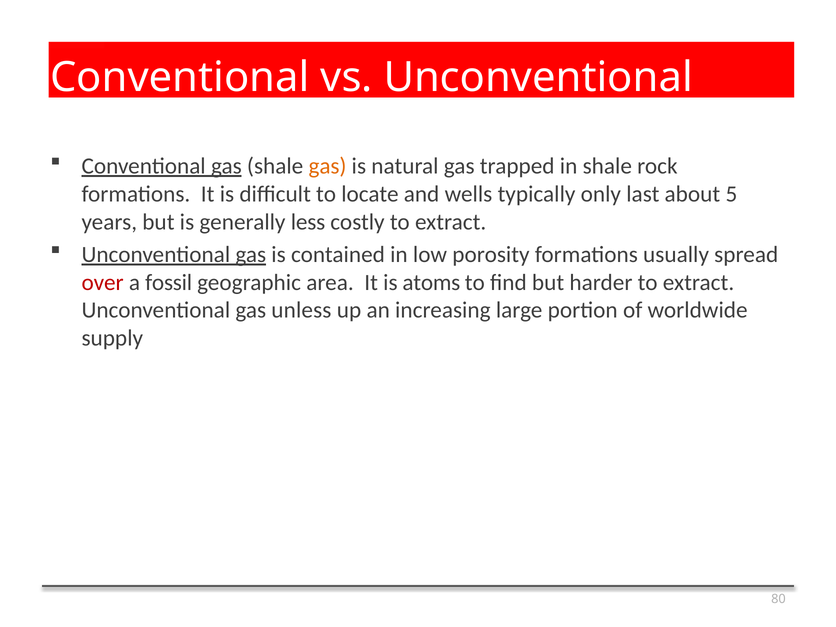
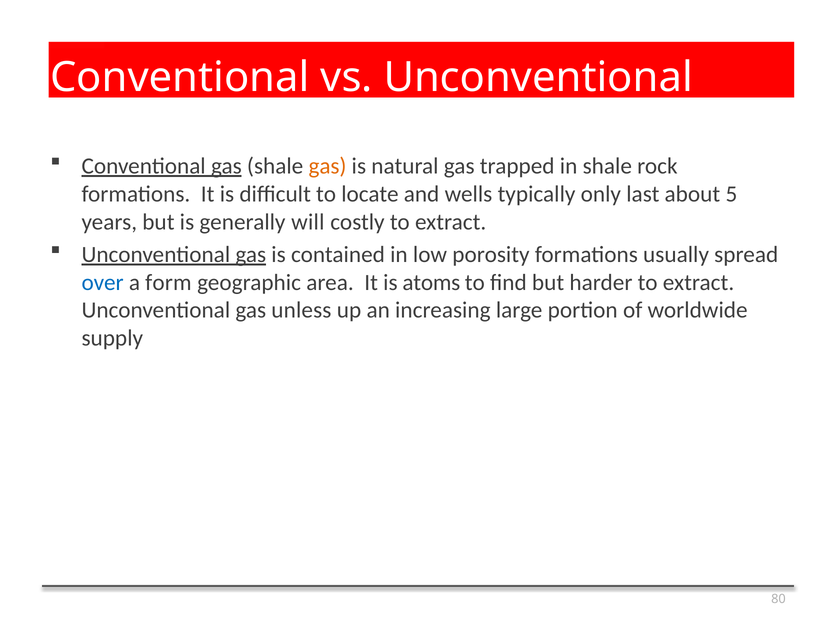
less: less -> will (308, 222)
over colour: red -> blue (103, 282)
fossil: fossil -> form (168, 282)
